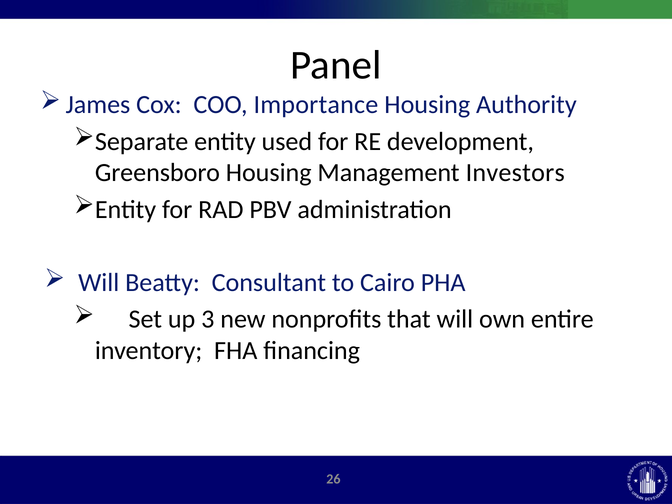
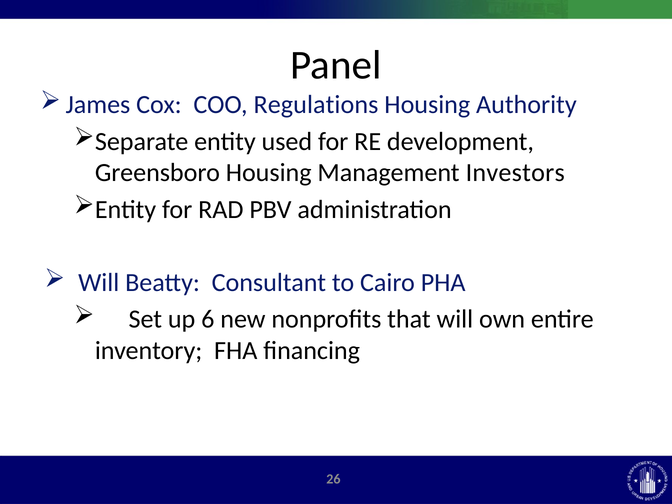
Importance: Importance -> Regulations (316, 105)
3: 3 -> 6 (208, 319)
